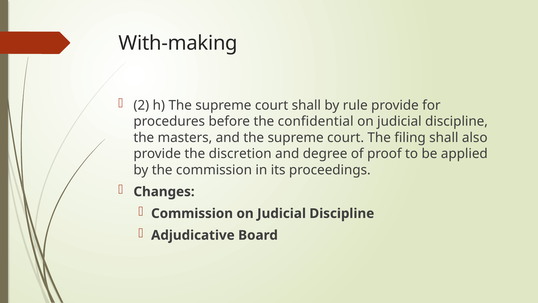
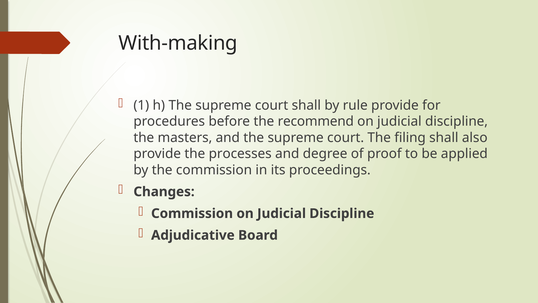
2: 2 -> 1 (141, 105)
confidential: confidential -> recommend (316, 121)
discretion: discretion -> processes (240, 154)
